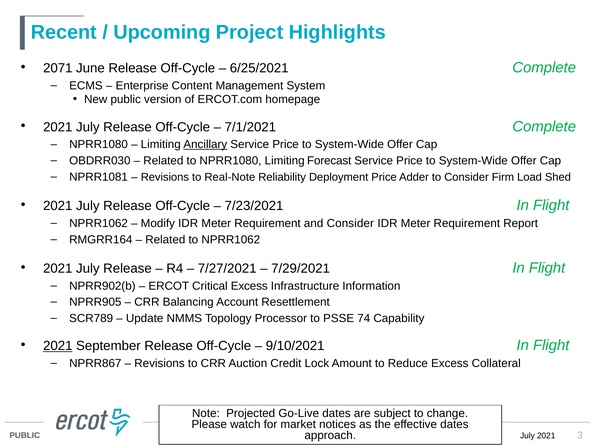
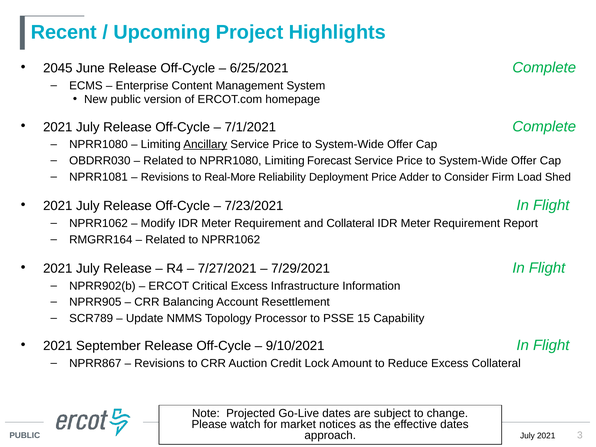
2071: 2071 -> 2045 (58, 68)
Real-Note: Real-Note -> Real-More (230, 177)
and Consider: Consider -> Collateral (350, 223)
74: 74 -> 15 (364, 318)
2021 underline: present -> none (58, 346)
